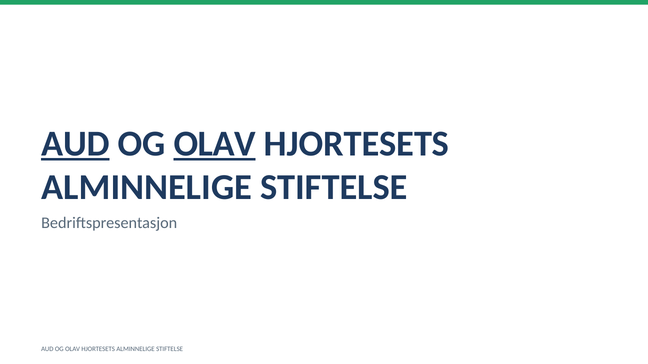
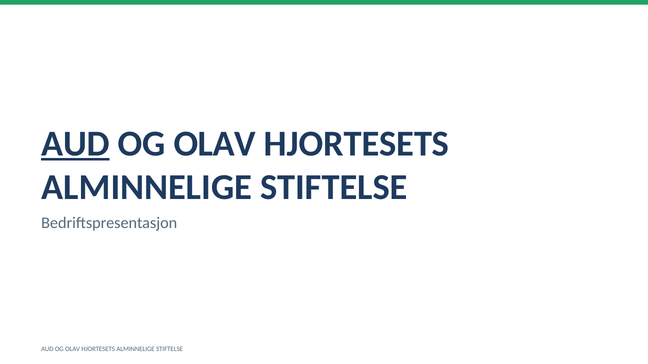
OLAV underline: present -> none (215, 144)
